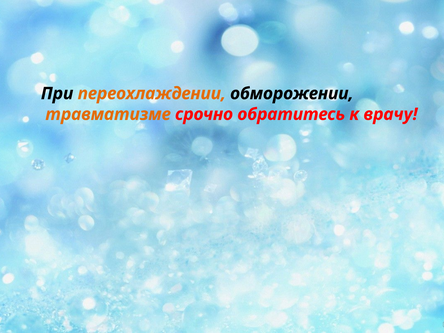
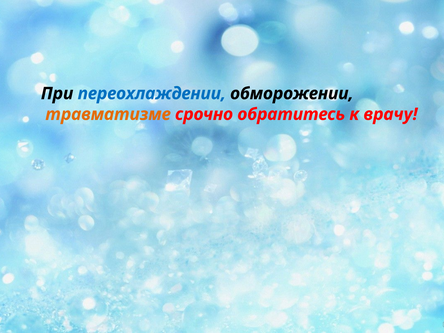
переохлаждении colour: orange -> blue (152, 94)
